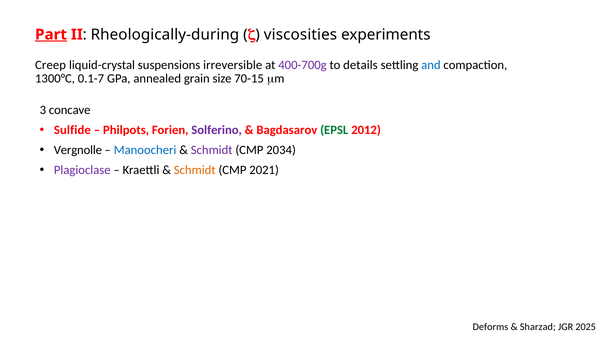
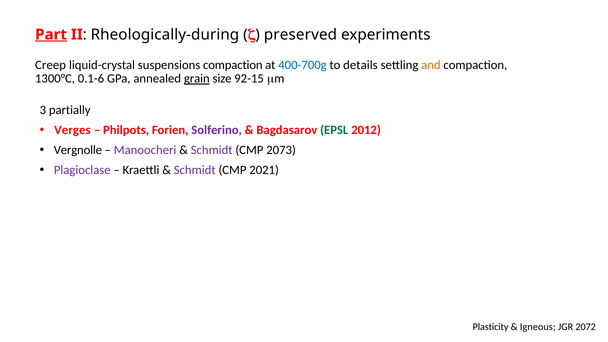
viscosities: viscosities -> preserved (300, 35)
suspensions irreversible: irreversible -> compaction (233, 65)
400-700g colour: purple -> blue (302, 65)
and colour: blue -> orange (431, 65)
0.1-7: 0.1-7 -> 0.1-6 (91, 79)
grain underline: none -> present (197, 79)
70-15: 70-15 -> 92-15 (249, 79)
concave: concave -> partially (70, 110)
Sulfide: Sulfide -> Verges (72, 130)
Manoocheri colour: blue -> purple (145, 150)
2034: 2034 -> 2073 (281, 150)
Schmidt colour: orange -> purple (195, 170)
Deforms: Deforms -> Plasticity (491, 327)
Sharzad: Sharzad -> Igneous (538, 327)
2025: 2025 -> 2072 (586, 327)
